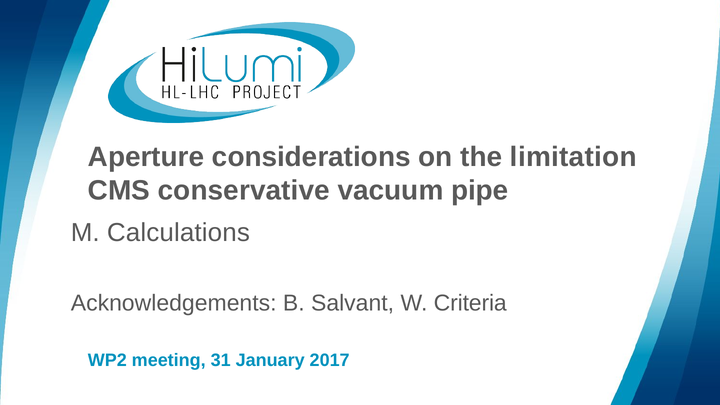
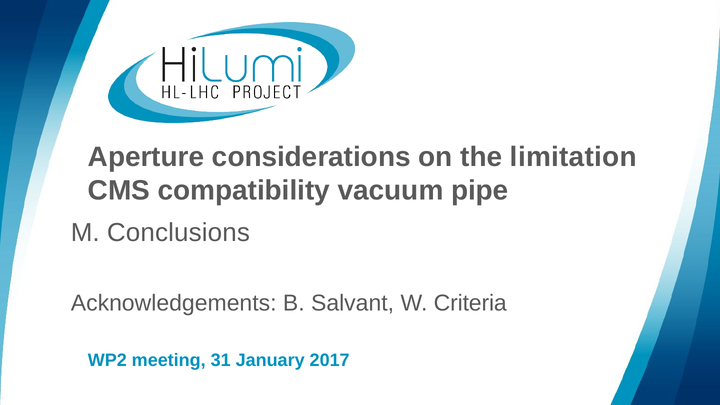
conservative: conservative -> compatibility (244, 191)
Calculations: Calculations -> Conclusions (178, 233)
